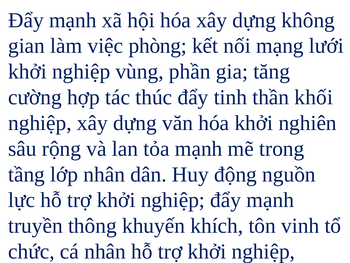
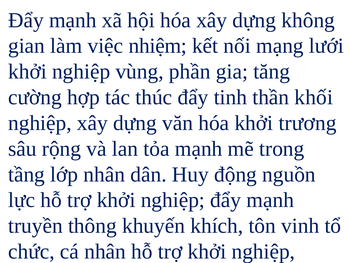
phòng: phòng -> nhiệm (158, 46)
nghiên: nghiên -> trương (308, 123)
